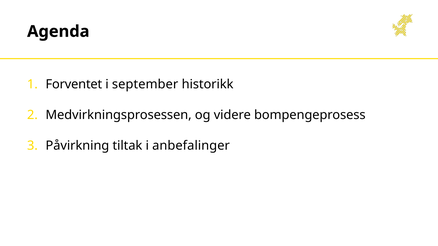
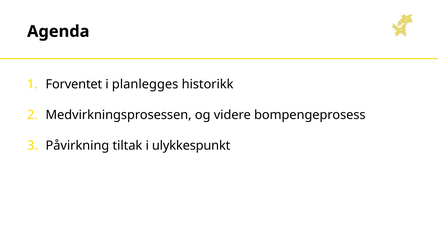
september: september -> planlegges (145, 85)
anbefalinger: anbefalinger -> ulykkespunkt (191, 146)
